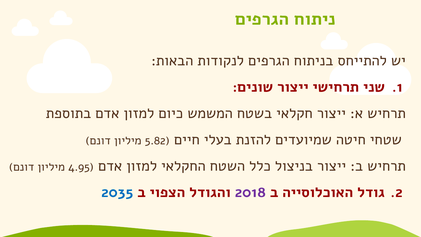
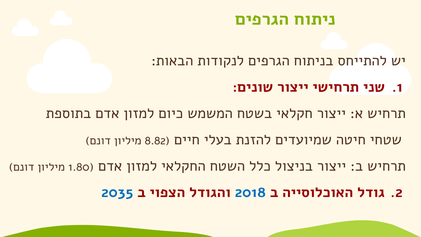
5.82: 5.82 -> 8.82 (155, 141)
4.95: 4.95 -> 1.80 (79, 167)
2018 colour: purple -> blue (250, 192)
